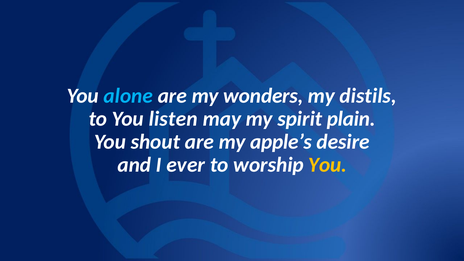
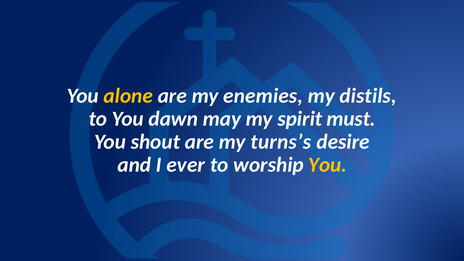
alone colour: light blue -> yellow (128, 96)
wonders: wonders -> enemies (263, 96)
listen: listen -> dawn (173, 119)
plain: plain -> must (351, 119)
apple’s: apple’s -> turns’s (281, 142)
